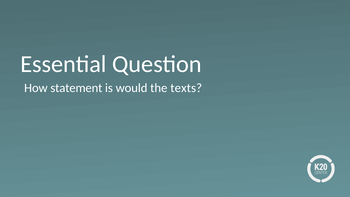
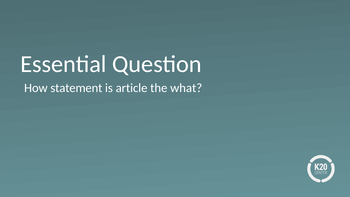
would: would -> article (132, 88)
texts: texts -> what (186, 88)
